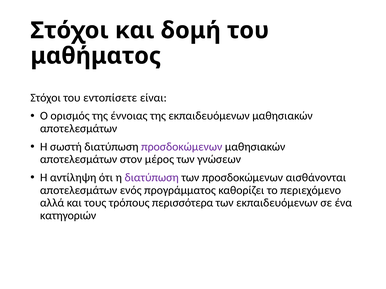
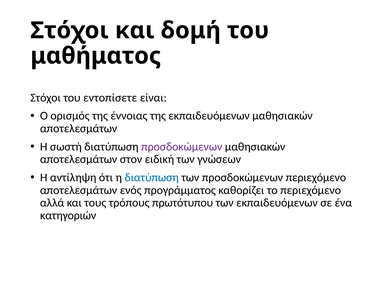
μέρος: μέρος -> ειδική (159, 160)
διατύπωση colour: purple -> blue (152, 178)
προσδοκώμενων αισθάνονται: αισθάνονται -> περιεχόμενο (316, 178)
περισσότερα: περισσότερα -> πρωτότυπου (183, 203)
